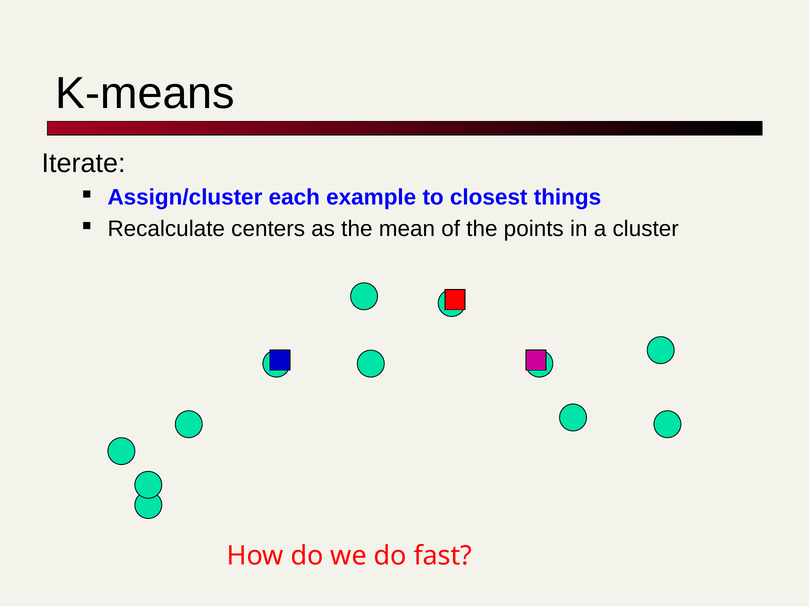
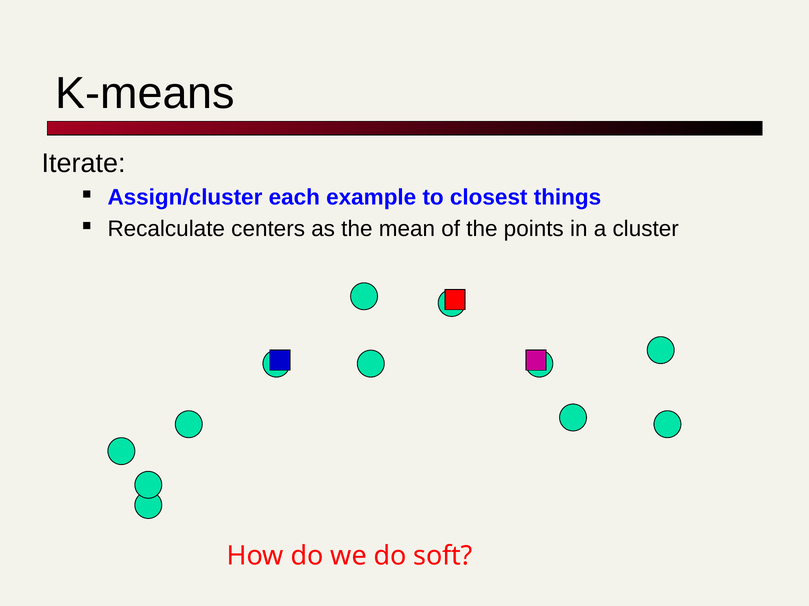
fast: fast -> soft (443, 556)
